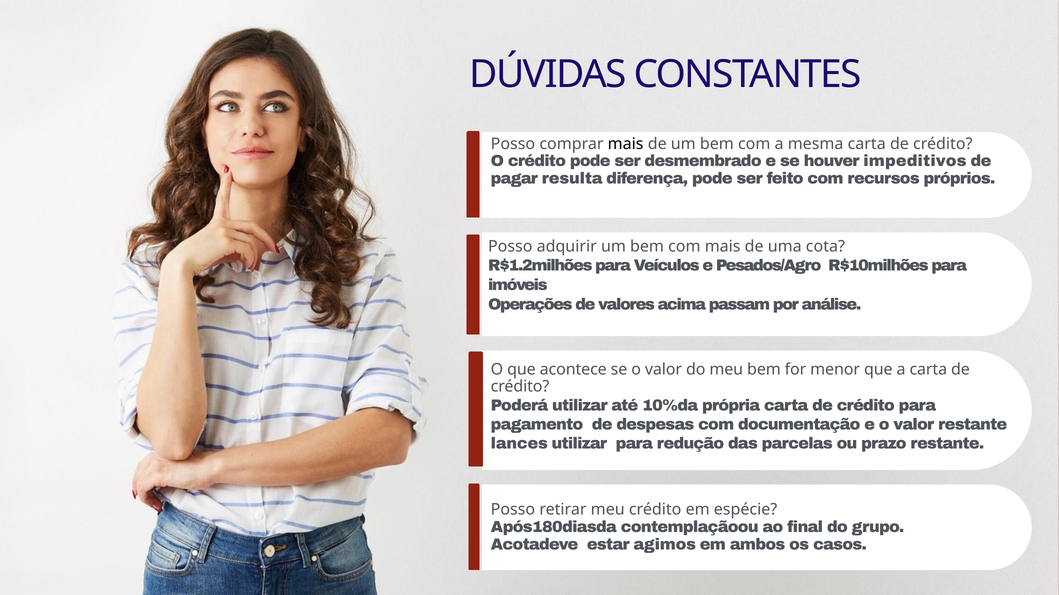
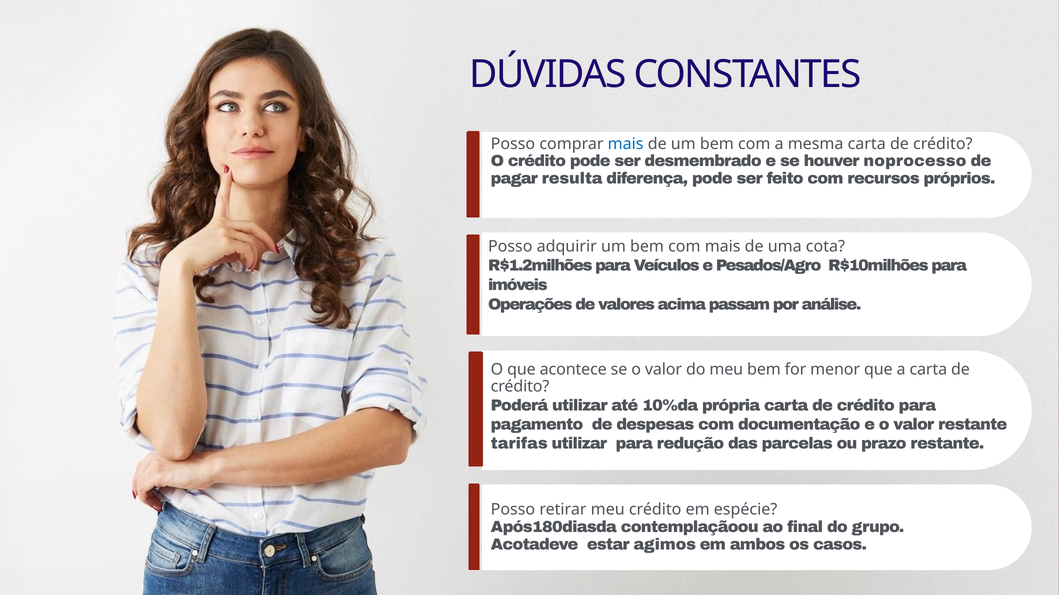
mais colour: black -> blue (626, 144)
impeditivos: impeditivos -> noprocesso (915, 161)
lances: lances -> tarifas (519, 444)
